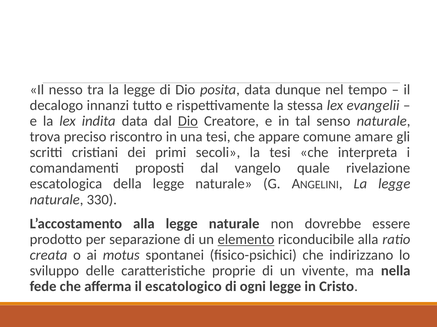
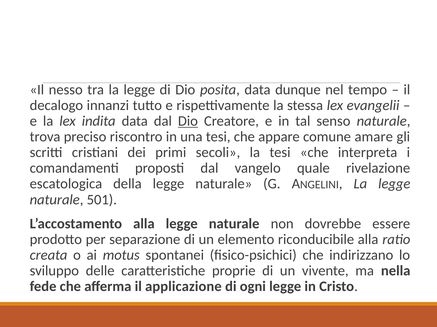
330: 330 -> 501 (102, 200)
elemento underline: present -> none (246, 240)
escatologico: escatologico -> applicazione (183, 287)
